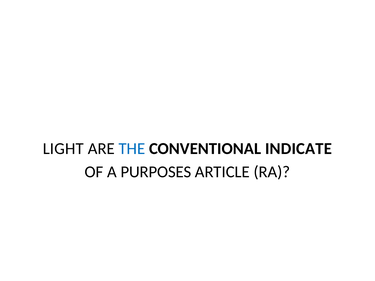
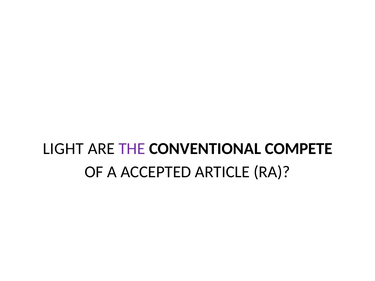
THE colour: blue -> purple (132, 149)
INDICATE: INDICATE -> COMPETE (299, 149)
PURPOSES: PURPOSES -> ACCEPTED (156, 172)
